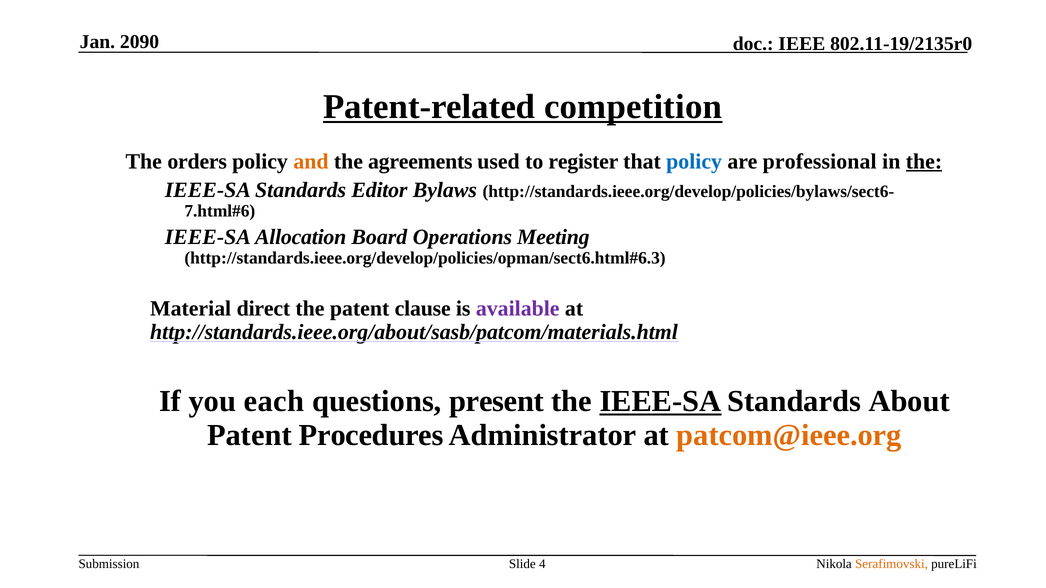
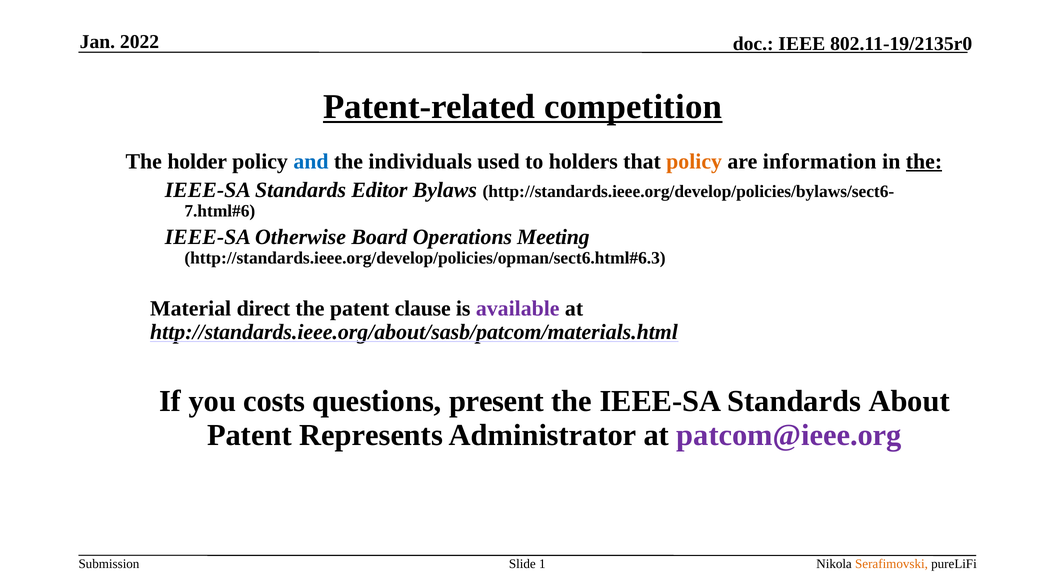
2090: 2090 -> 2022 (140, 42)
orders: orders -> holder (197, 162)
and colour: orange -> blue (311, 162)
agreements: agreements -> individuals (420, 162)
register: register -> holders (583, 162)
policy colour: blue -> orange (694, 162)
professional: professional -> information (820, 162)
Allocation: Allocation -> Otherwise (301, 237)
each: each -> costs (274, 402)
IEEE-SA underline: present -> none (660, 402)
Procedures: Procedures -> Represents (371, 436)
patcom@ieee.org colour: orange -> purple (789, 436)
4: 4 -> 1 (542, 564)
